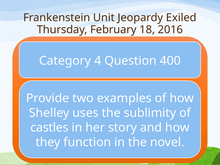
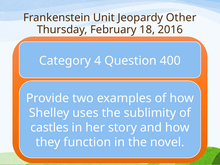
Exiled: Exiled -> Other (181, 18)
